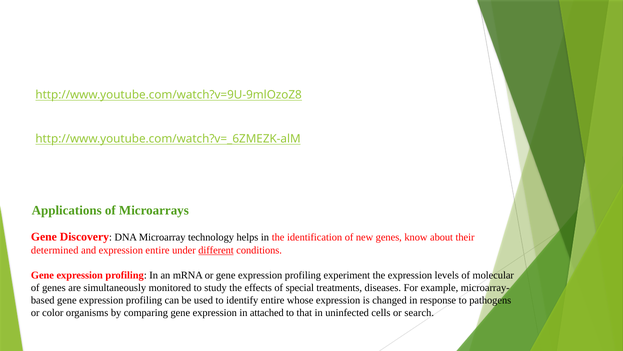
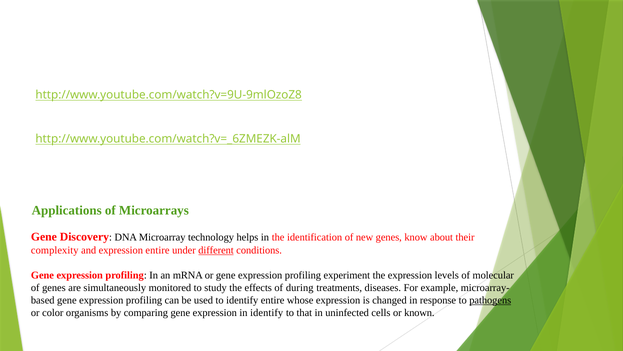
determined: determined -> complexity (55, 250)
special: special -> during (300, 287)
pathogens underline: none -> present (490, 300)
in attached: attached -> identify (267, 312)
search: search -> known (419, 312)
